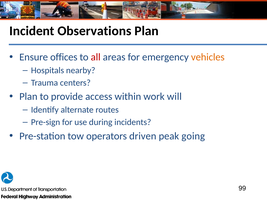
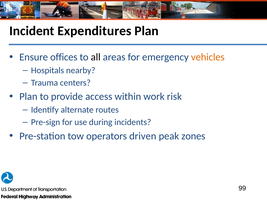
Observations: Observations -> Expenditures (94, 31)
all colour: red -> black (96, 57)
will: will -> risk (174, 97)
going: going -> zones (193, 136)
